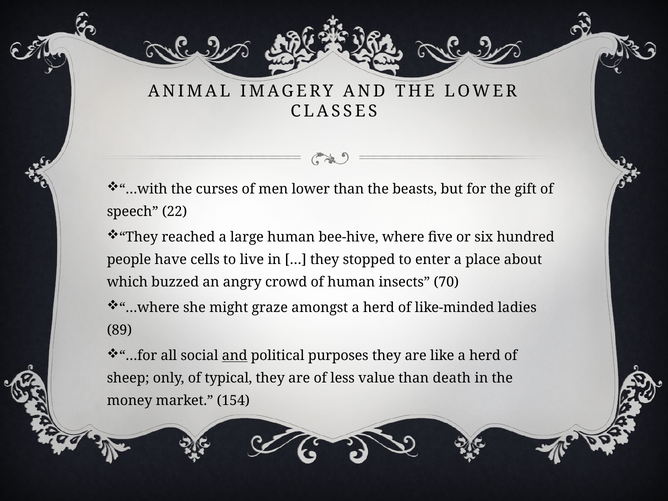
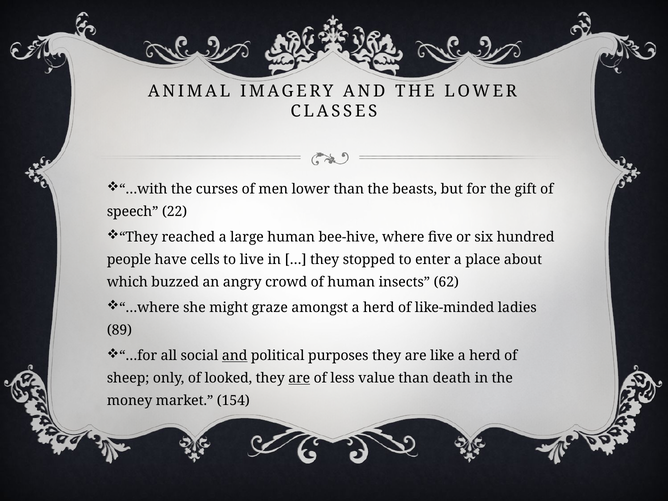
70: 70 -> 62 (446, 282)
typical: typical -> looked (228, 378)
are underline: none -> present (299, 378)
